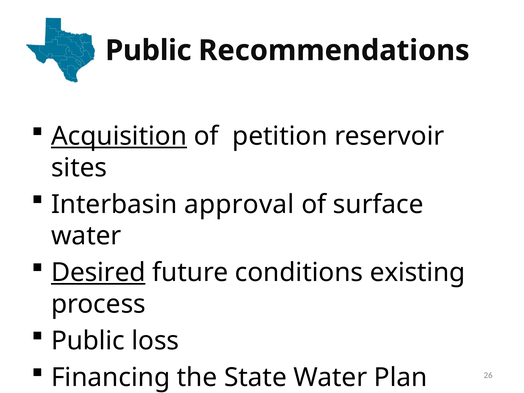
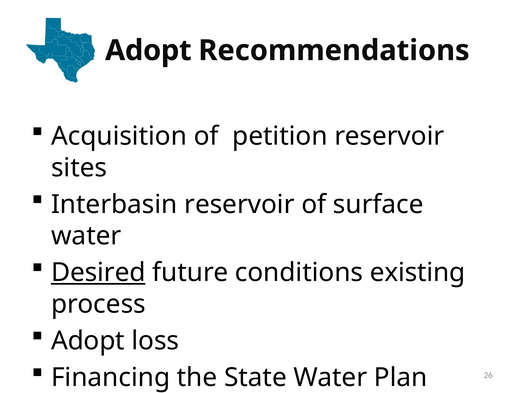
Public: Public -> Adopt (148, 51)
Acquisition underline: present -> none (119, 136)
Interbasin approval: approval -> reservoir (239, 204)
Public: Public -> Adopt (88, 341)
